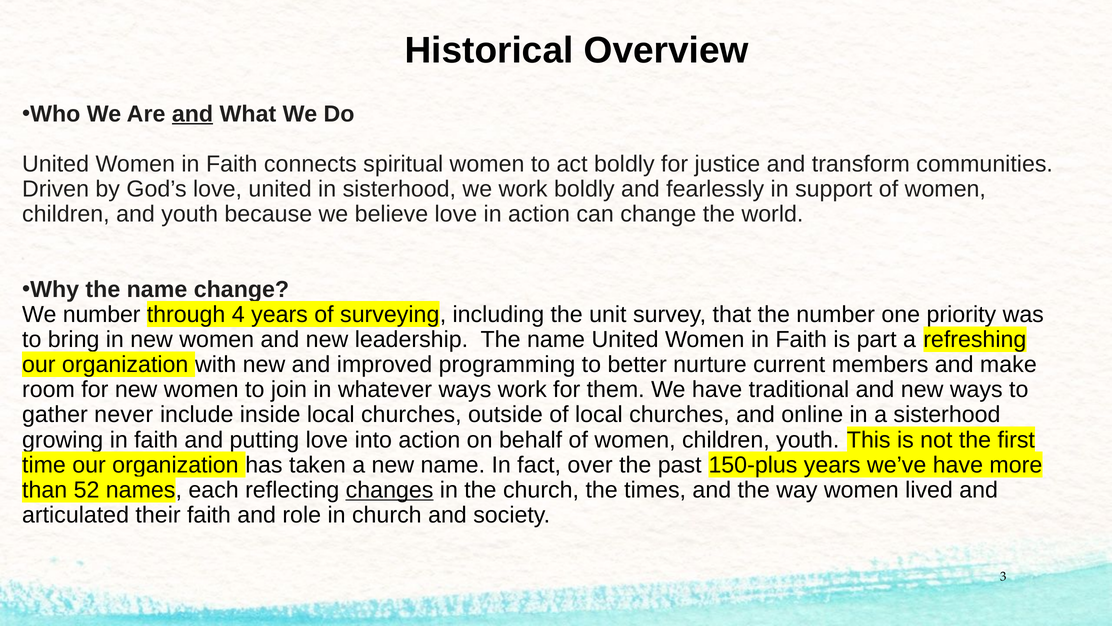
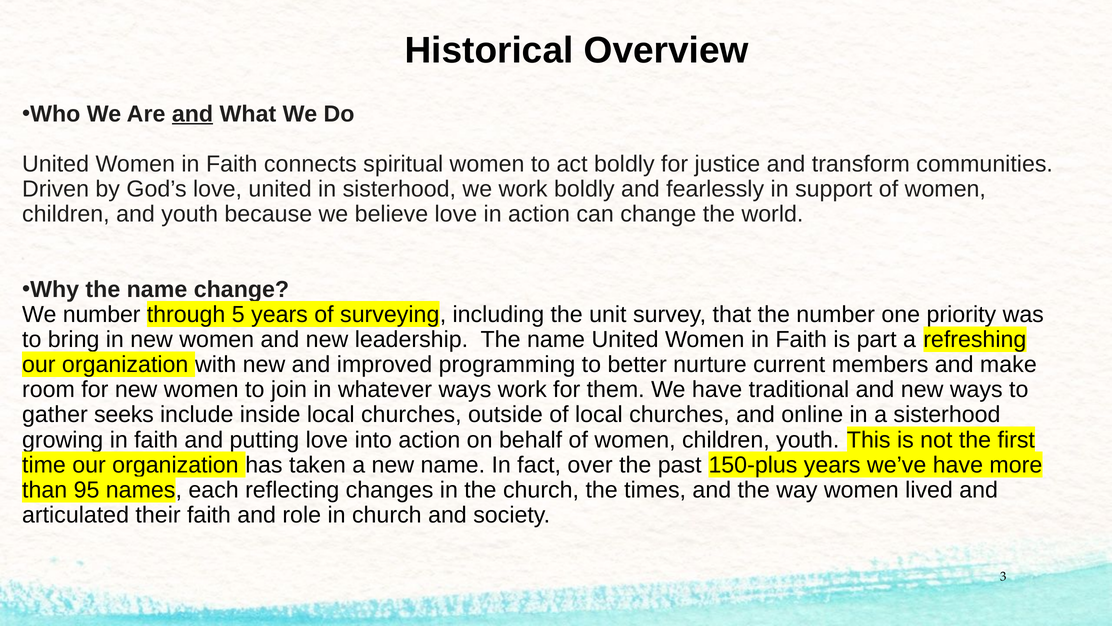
4: 4 -> 5 (238, 314)
never: never -> seeks (124, 415)
52: 52 -> 95 (87, 490)
changes underline: present -> none (390, 490)
